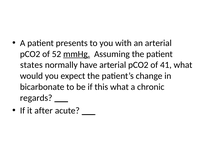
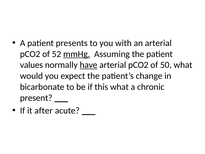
states: states -> values (31, 65)
have underline: none -> present (89, 65)
41: 41 -> 50 (166, 65)
regards: regards -> present (36, 98)
